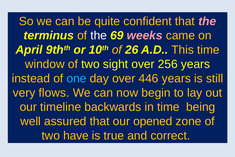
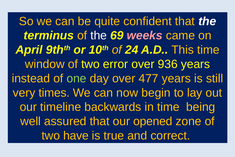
the colour: pink -> white (207, 21)
26: 26 -> 24 (132, 50)
sight: sight -> error (116, 64)
256: 256 -> 936 (168, 64)
one colour: light blue -> light green (76, 78)
446: 446 -> 477 (149, 78)
flows: flows -> times (54, 93)
